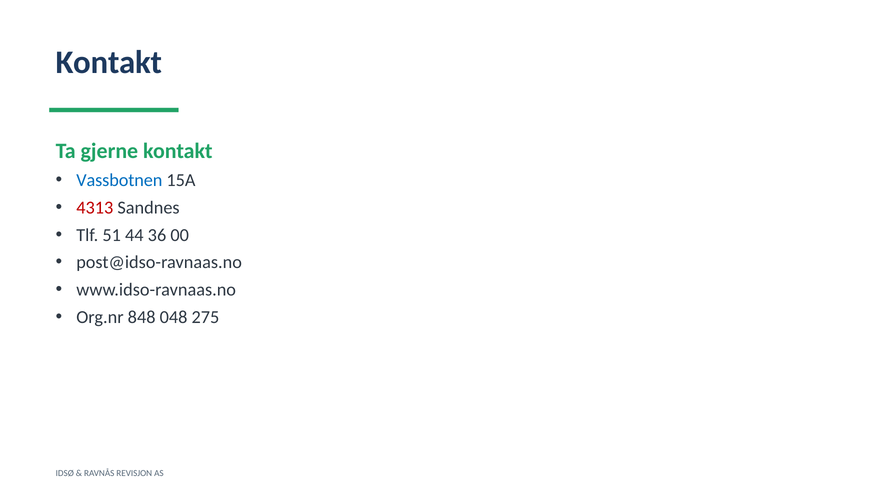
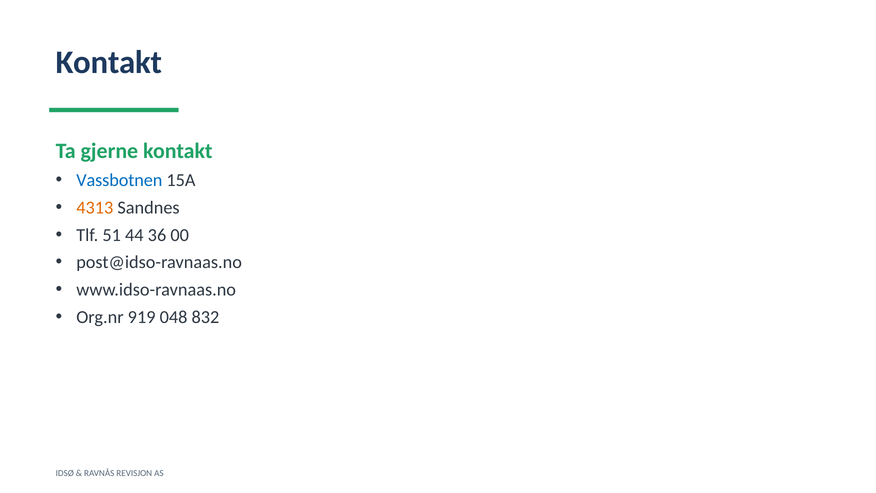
4313 colour: red -> orange (95, 208)
848: 848 -> 919 (142, 317)
275: 275 -> 832 (205, 317)
